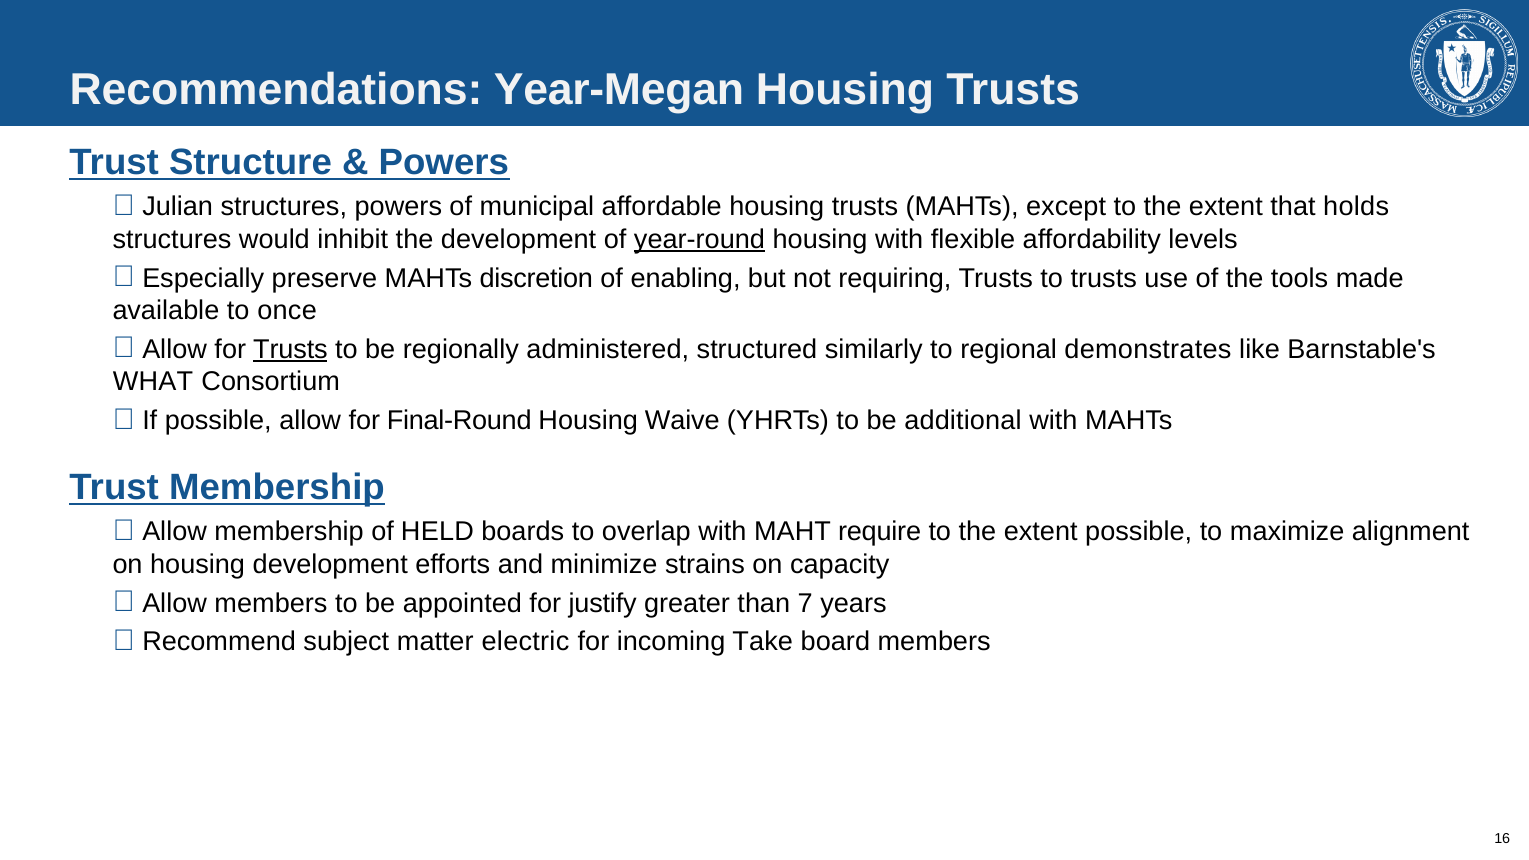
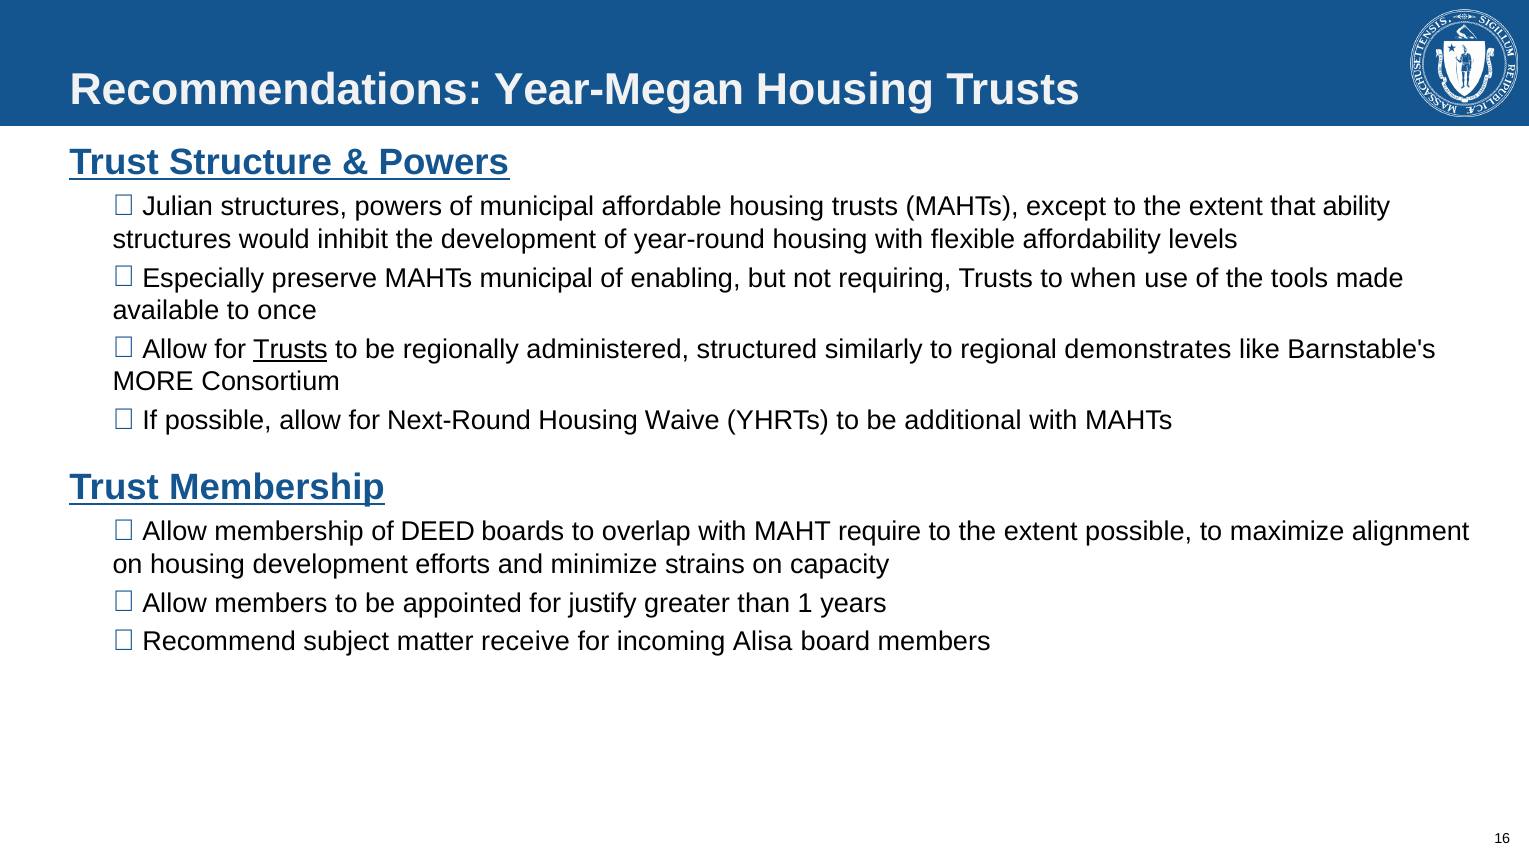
holds: holds -> ability (1356, 207)
year-round underline: present -> none (699, 239)
MAHTs discretion: discretion -> municipal (536, 278)
to trusts: trusts -> when (1104, 278)
WHAT: WHAT -> MORE (153, 382)
Final-Round: Final-Round -> Next-Round (459, 421)
HELD: HELD -> DEED (438, 532)
7: 7 -> 1 (805, 603)
electric: electric -> receive (526, 642)
Take: Take -> Alisa (763, 642)
